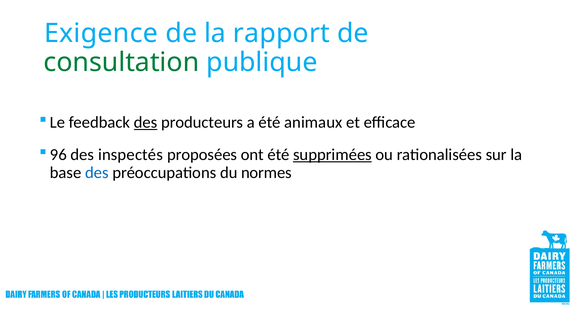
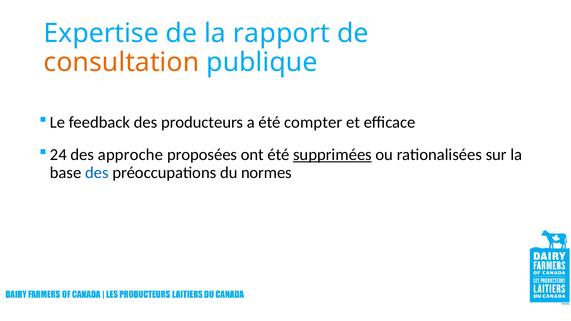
Exigence: Exigence -> Expertise (101, 34)
consultation colour: green -> orange (121, 62)
des underline: present -> none (146, 123)
animaux: animaux -> compter (313, 123)
96: 96 -> 24 (58, 155)
inspectés: inspectés -> approche (130, 155)
